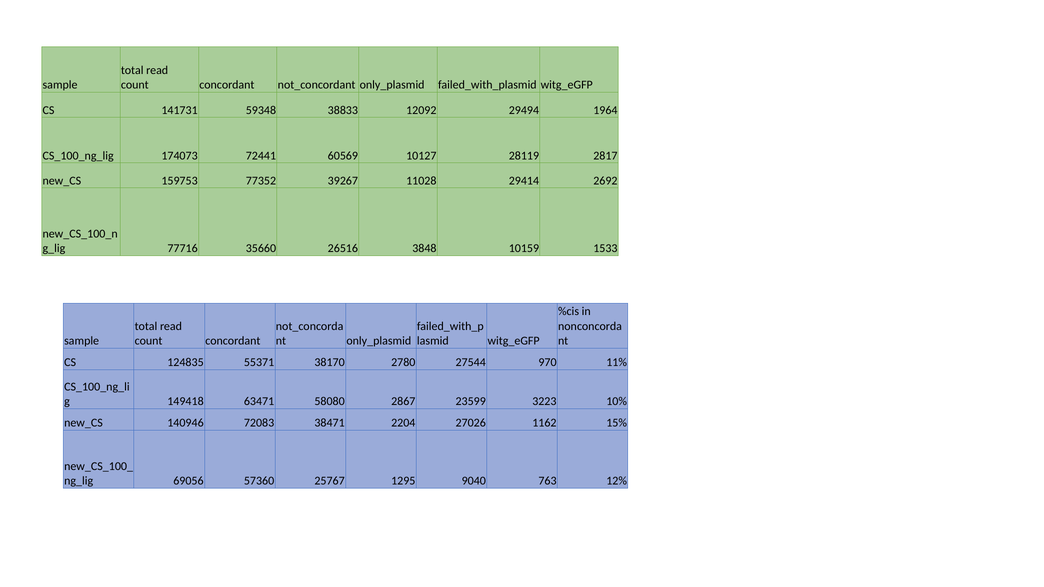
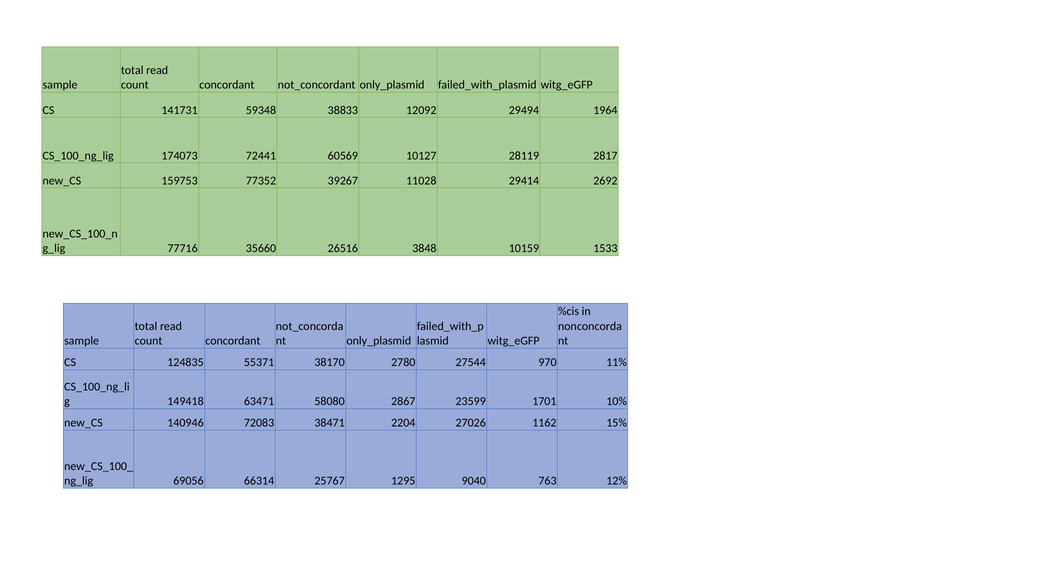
3223: 3223 -> 1701 (544, 402)
57360: 57360 -> 66314 (259, 481)
